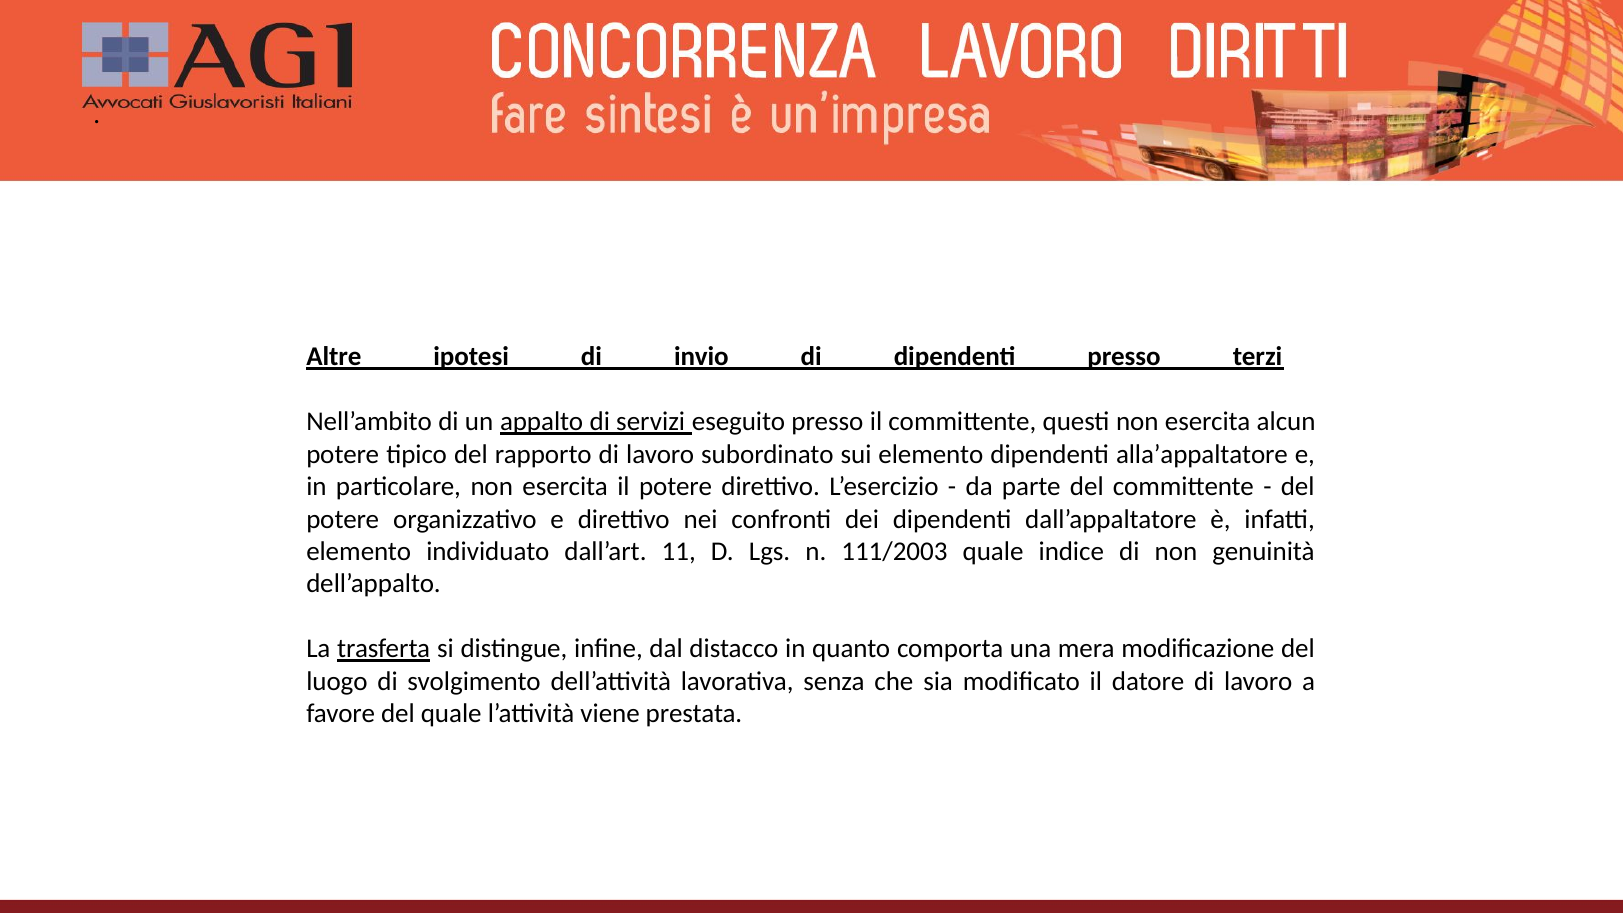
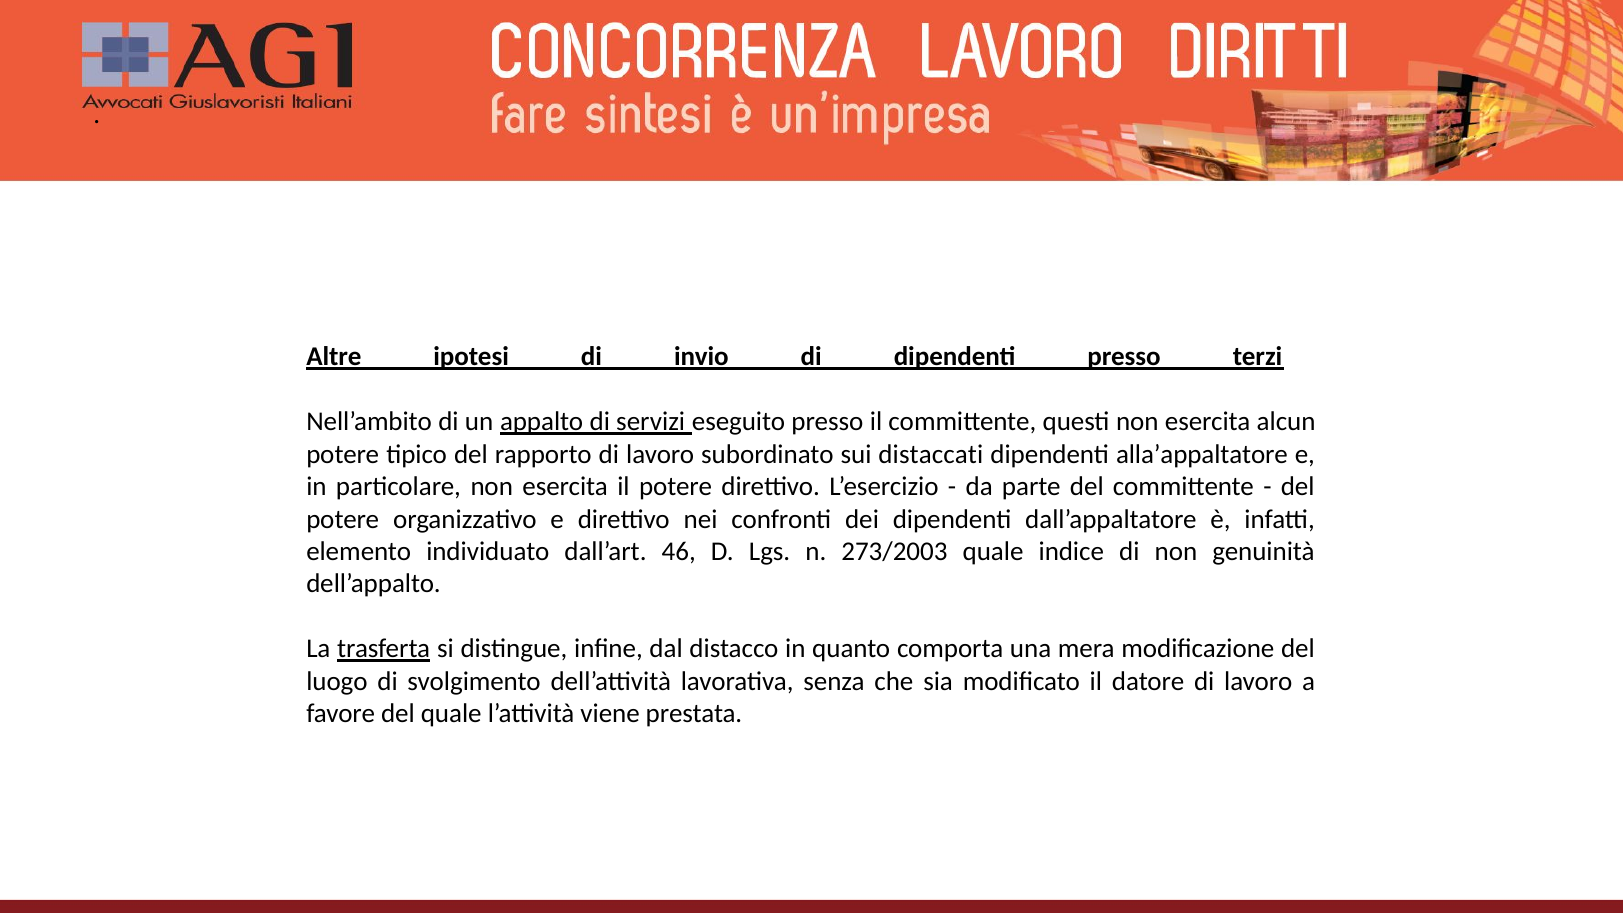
sui elemento: elemento -> distaccati (931, 454)
11: 11 -> 46 (679, 551)
111/2003: 111/2003 -> 273/2003 (894, 551)
